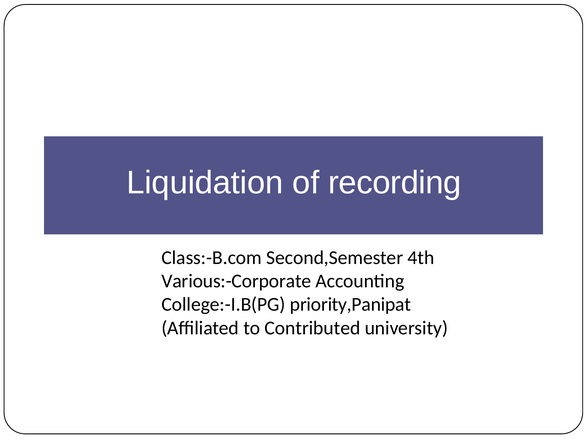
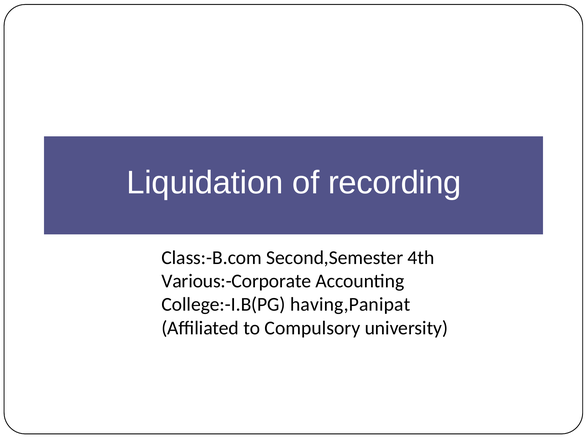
priority,Panipat: priority,Panipat -> having,Panipat (350, 305)
Contributed: Contributed -> Compulsory (312, 328)
